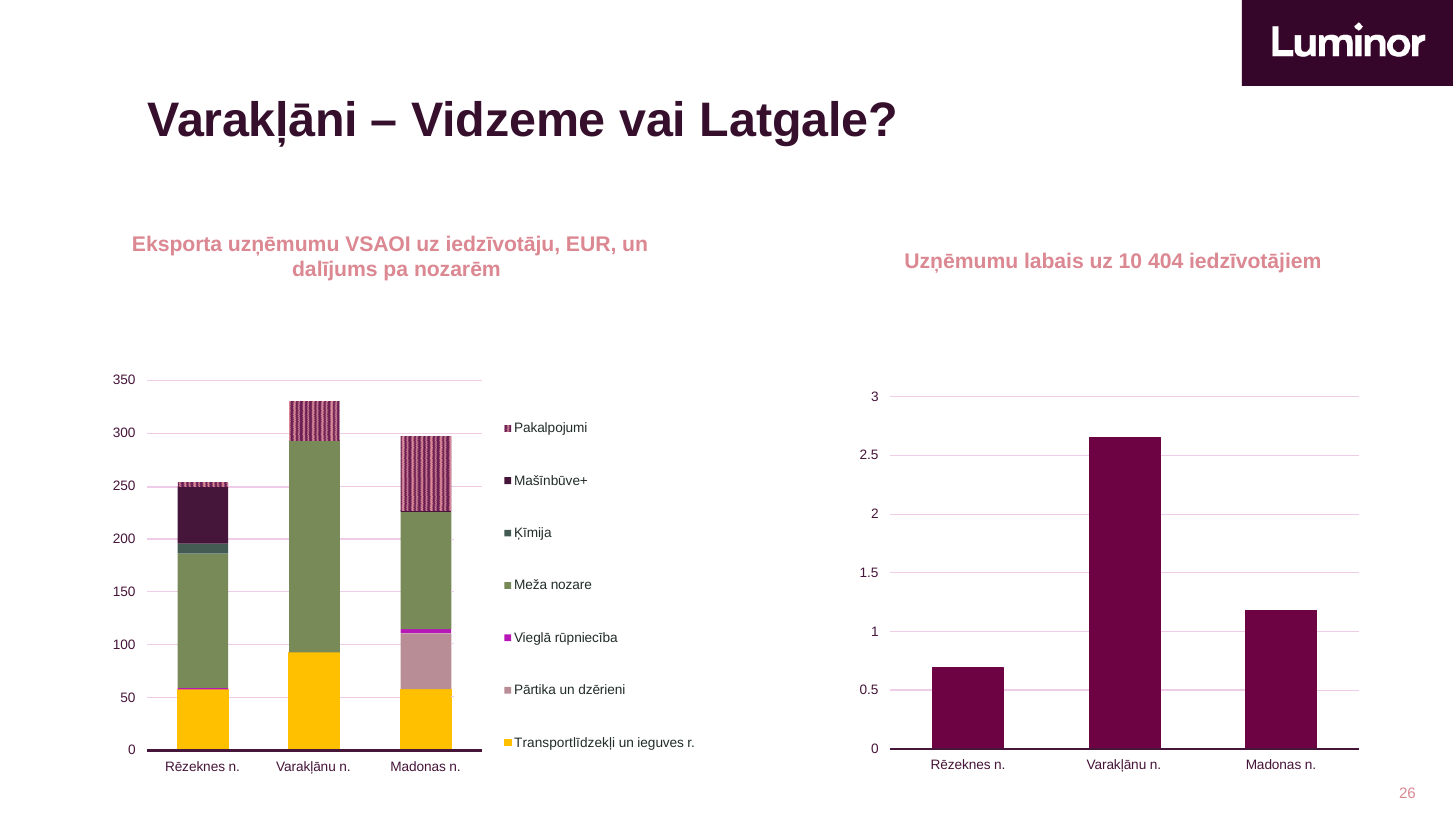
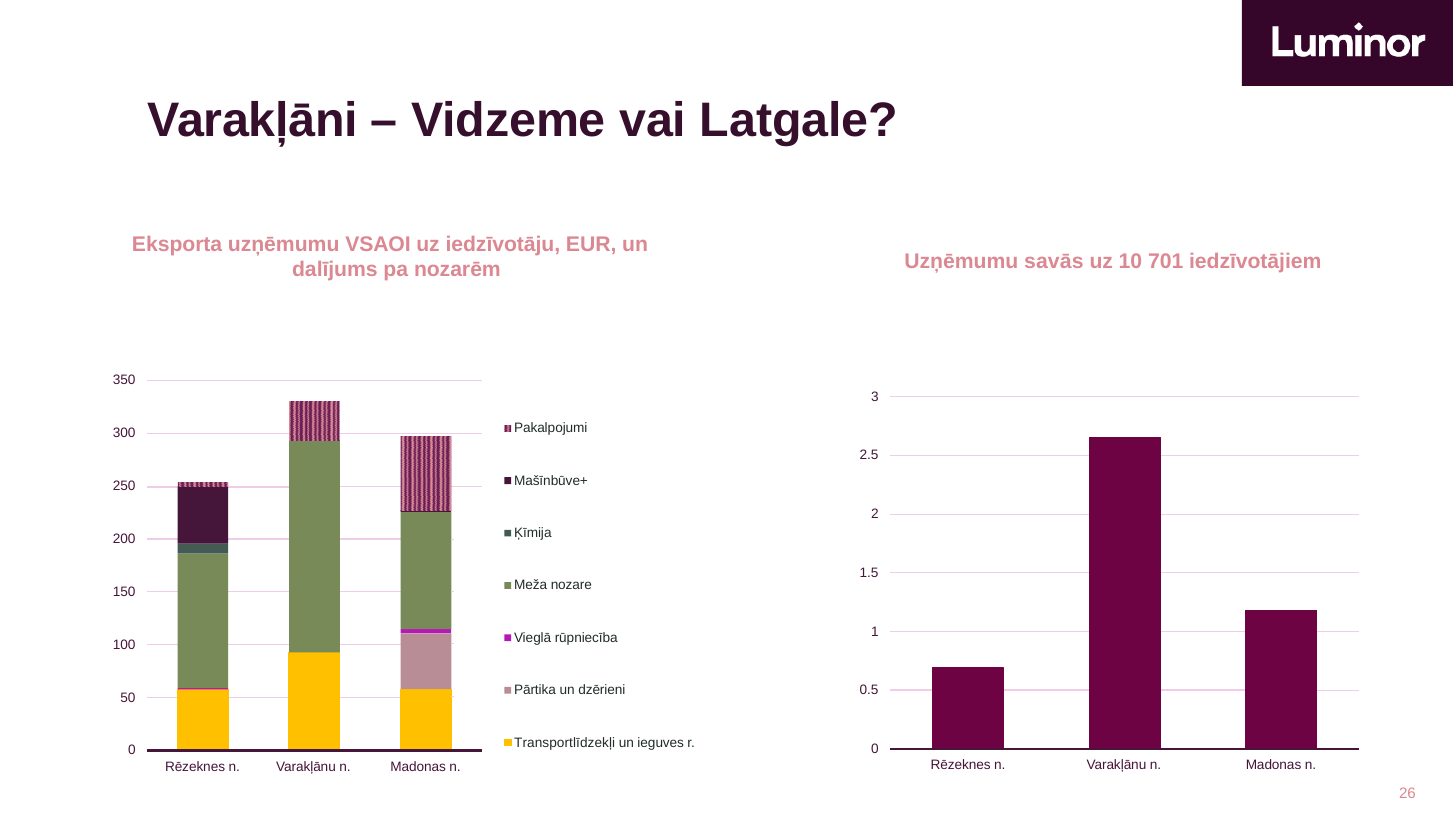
labais: labais -> savās (1054, 261)
404: 404 -> 701 (1166, 261)
